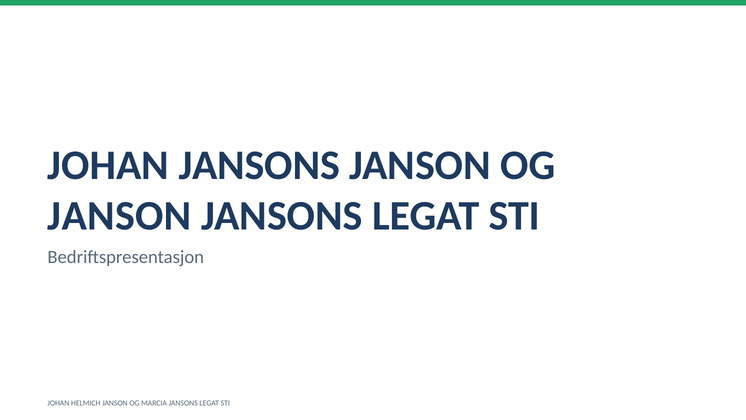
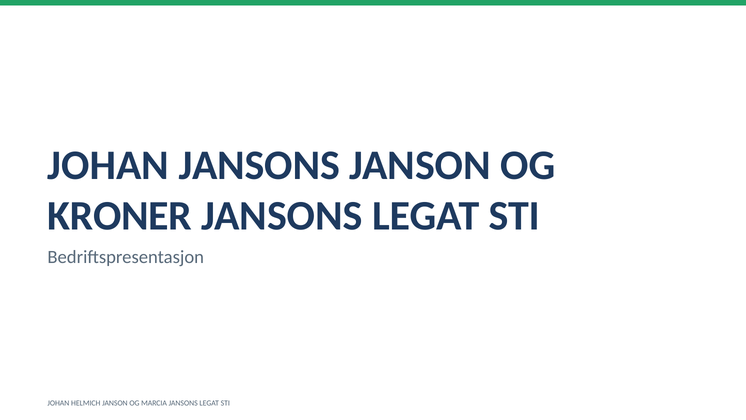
JANSON: JANSON -> KRONER (120, 216)
